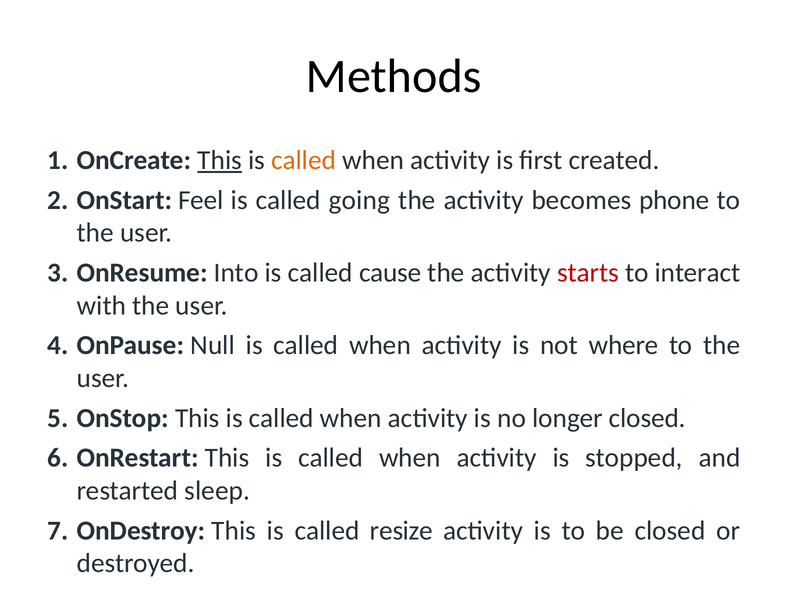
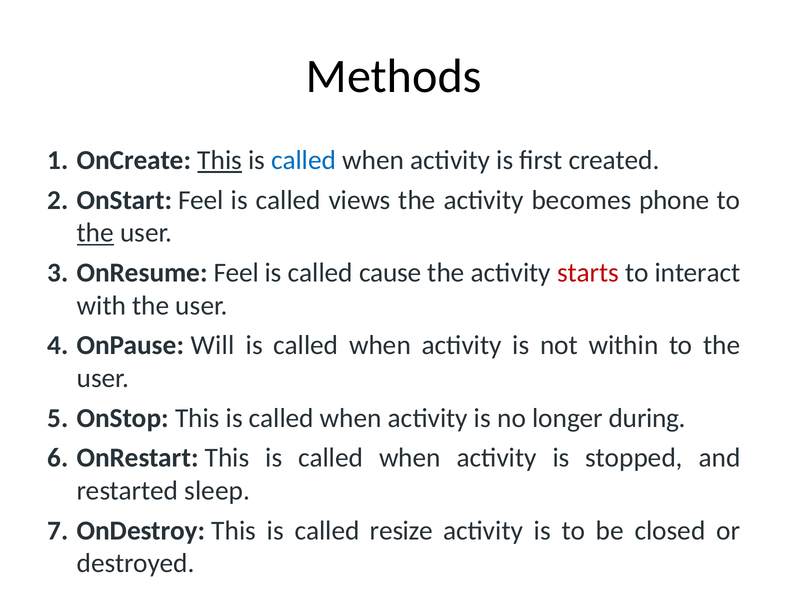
called colour: orange -> blue (304, 160)
going: going -> views (360, 200)
the underline: none -> present (95, 233)
OnResume Into: Into -> Feel (236, 273)
Null: Null -> Will (213, 345)
where: where -> within (624, 345)
longer closed: closed -> during (647, 418)
